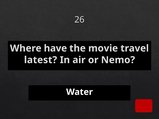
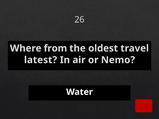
have: have -> from (55, 48)
movie: movie -> oldest (103, 48)
